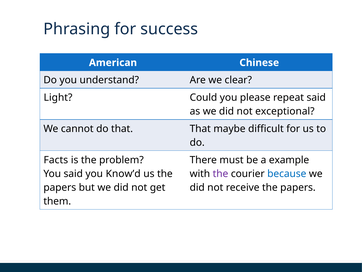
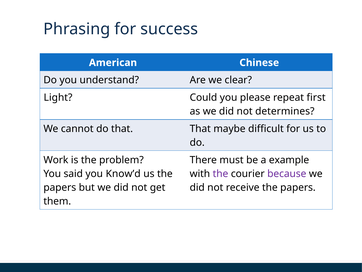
repeat said: said -> first (316, 97)
exceptional: exceptional -> determines (285, 111)
Facts: Facts -> Work (56, 160)
because colour: blue -> purple (287, 173)
